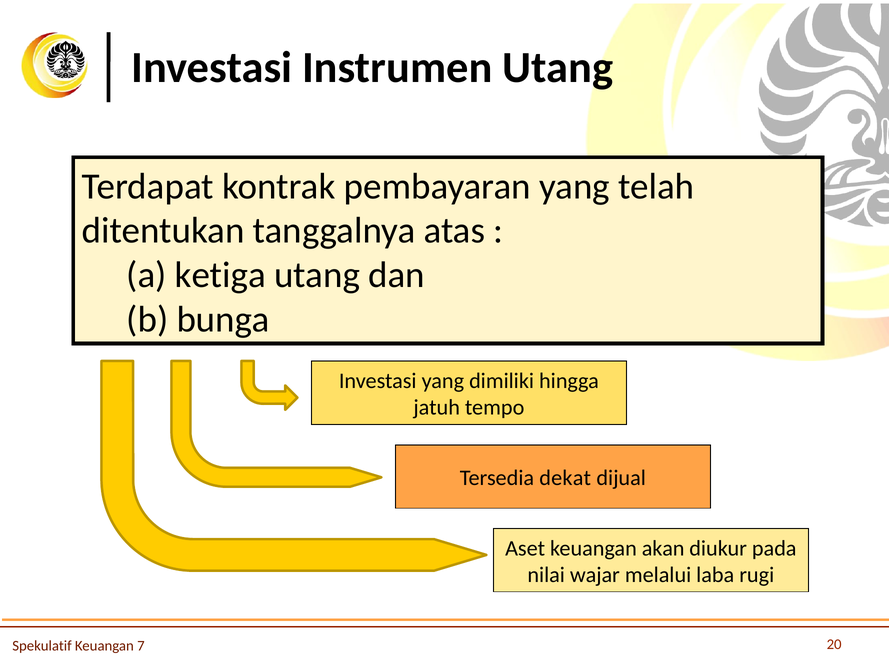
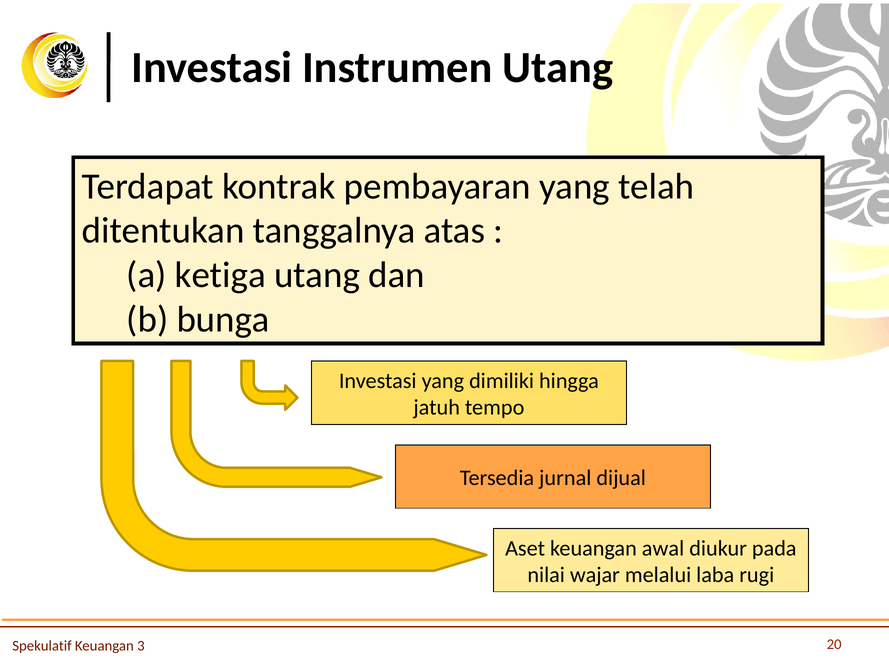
dekat: dekat -> jurnal (565, 479)
akan: akan -> awal (663, 549)
7: 7 -> 3 (141, 647)
